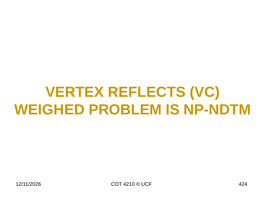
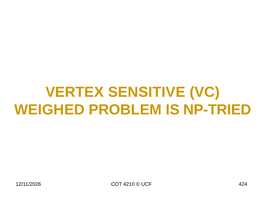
REFLECTS: REFLECTS -> SENSITIVE (147, 92)
NP-NDTM: NP-NDTM -> NP-TRIED (217, 110)
